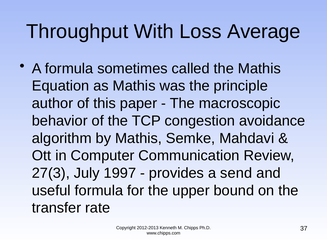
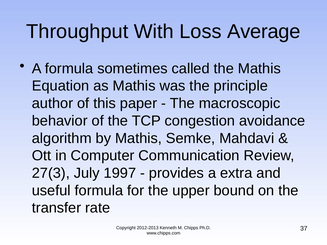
send: send -> extra (236, 173)
